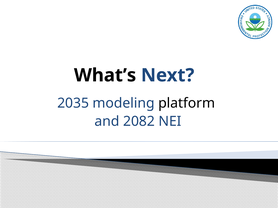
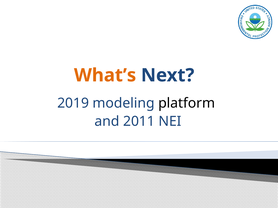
What’s colour: black -> orange (105, 75)
2035: 2035 -> 2019 (73, 103)
2082: 2082 -> 2011 (139, 122)
